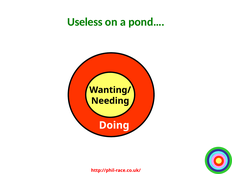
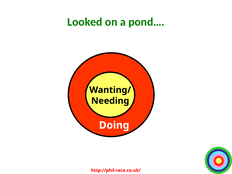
Useless: Useless -> Looked (85, 22)
